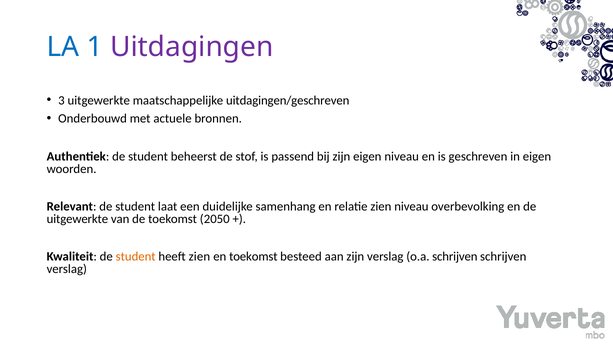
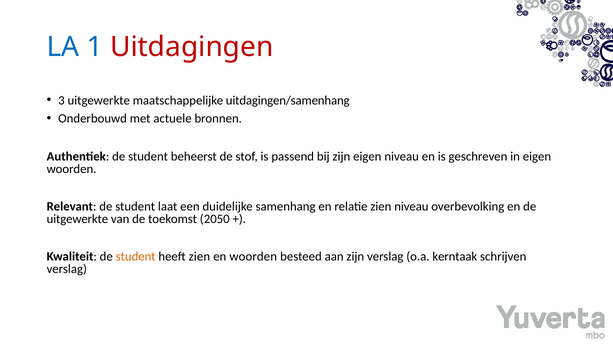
Uitdagingen colour: purple -> red (192, 47)
uitdagingen/geschreven: uitdagingen/geschreven -> uitdagingen/samenhang (288, 100)
en toekomst: toekomst -> woorden (253, 256)
o.a schrijven: schrijven -> kerntaak (455, 256)
